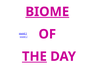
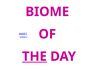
BIOME underline: present -> none (47, 12)
